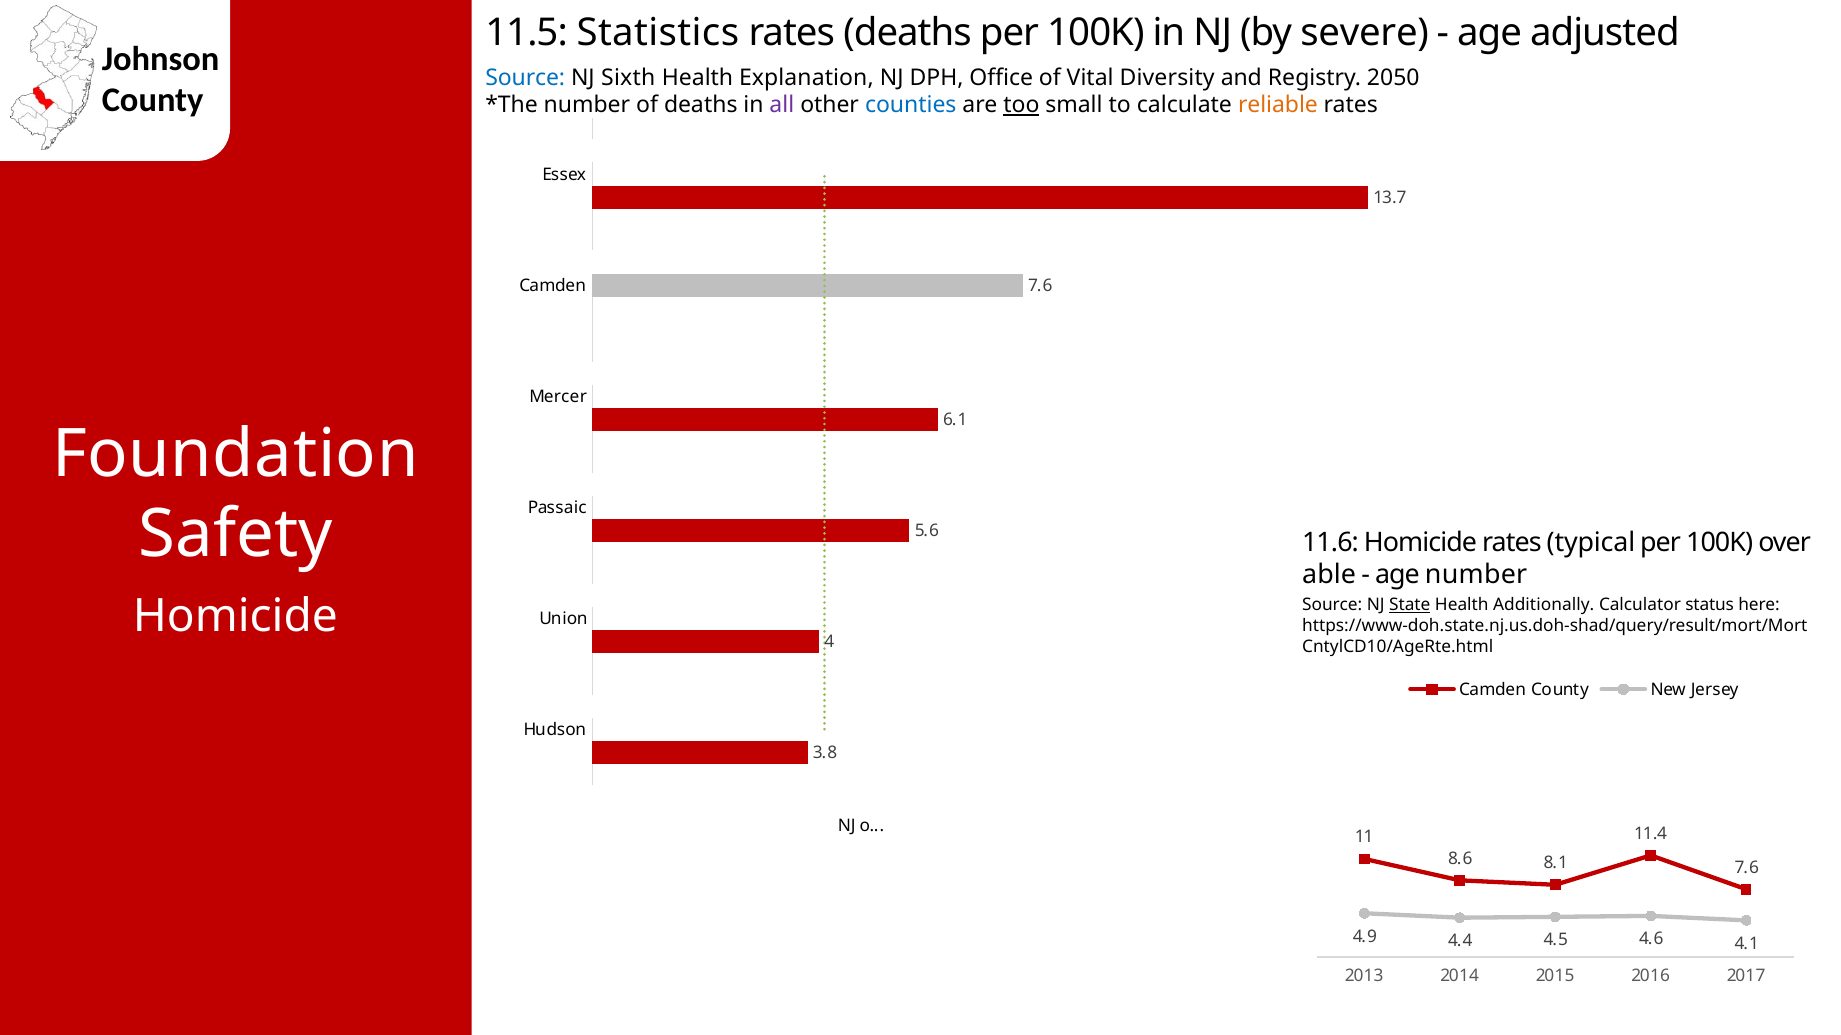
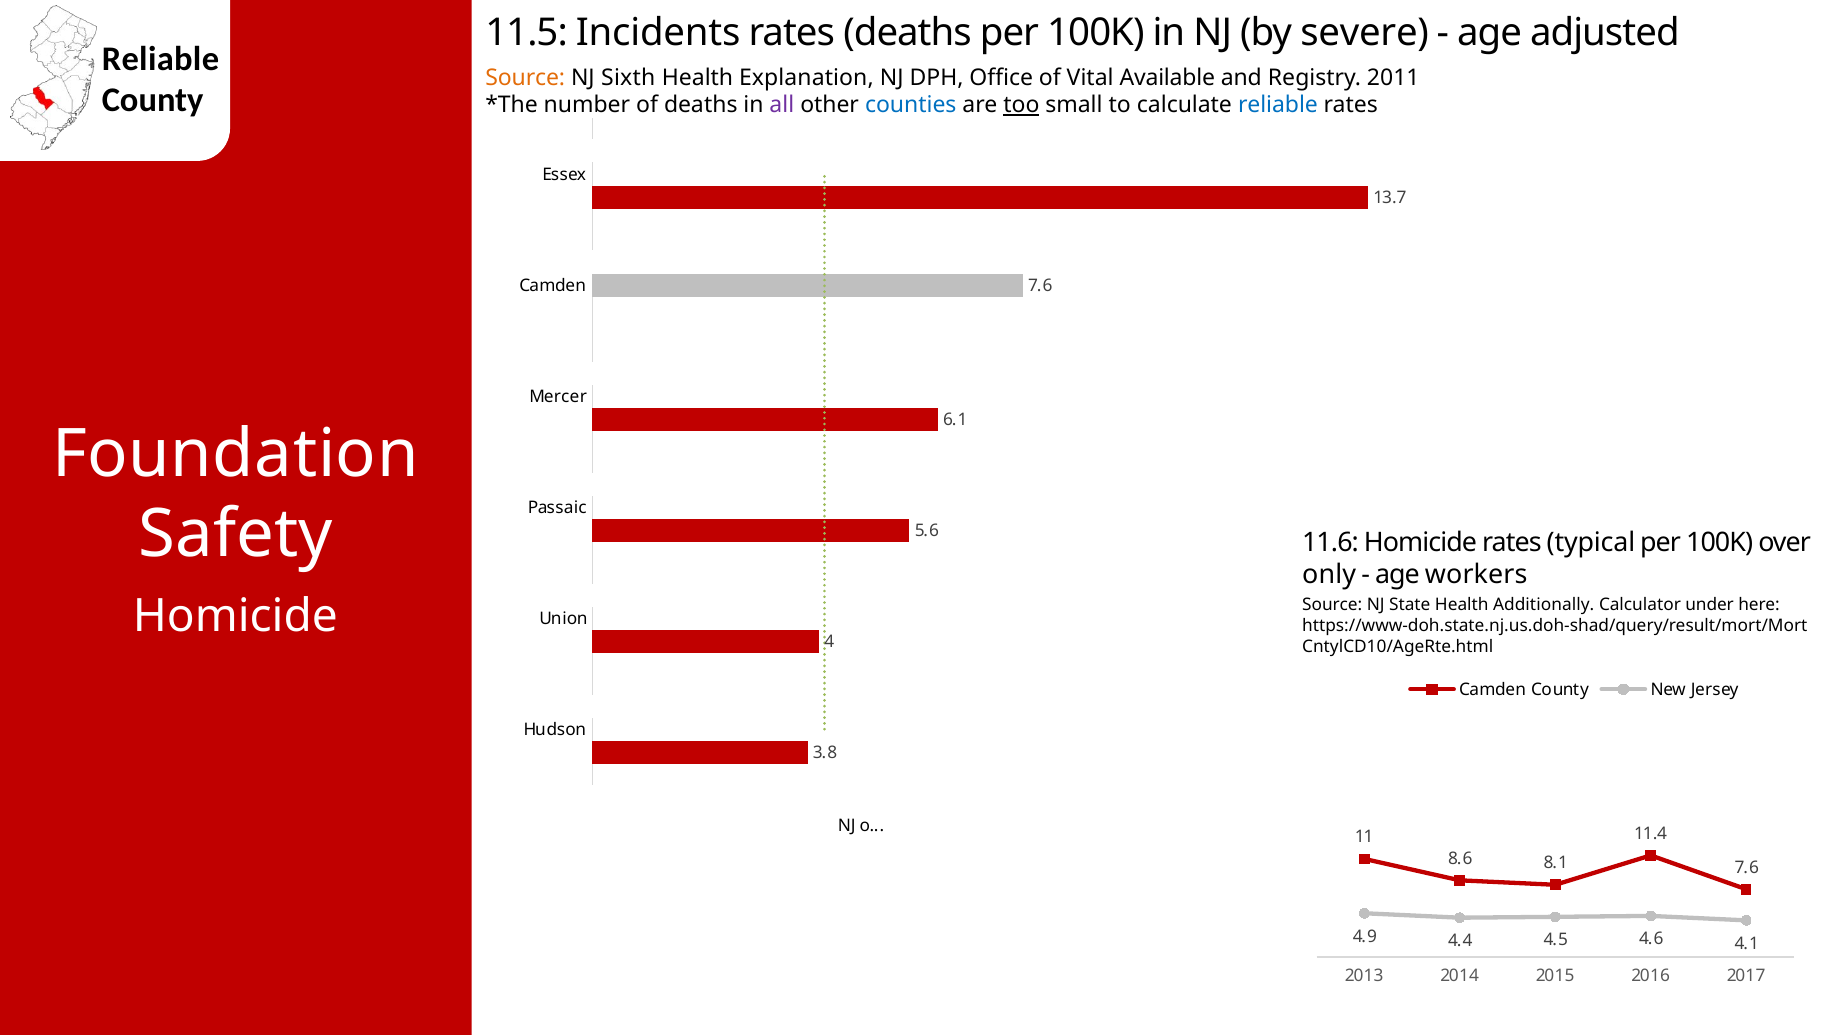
Statistics: Statistics -> Incidents (658, 33)
Johnson: Johnson -> Reliable (160, 59)
Source colour: blue -> orange (525, 78)
Diversity: Diversity -> Available (1167, 78)
2050: 2050 -> 2011 (1393, 78)
reliable colour: orange -> blue (1278, 105)
able: able -> only (1329, 575)
age number: number -> workers (1476, 575)
State underline: present -> none (1410, 605)
status: status -> under (1710, 605)
